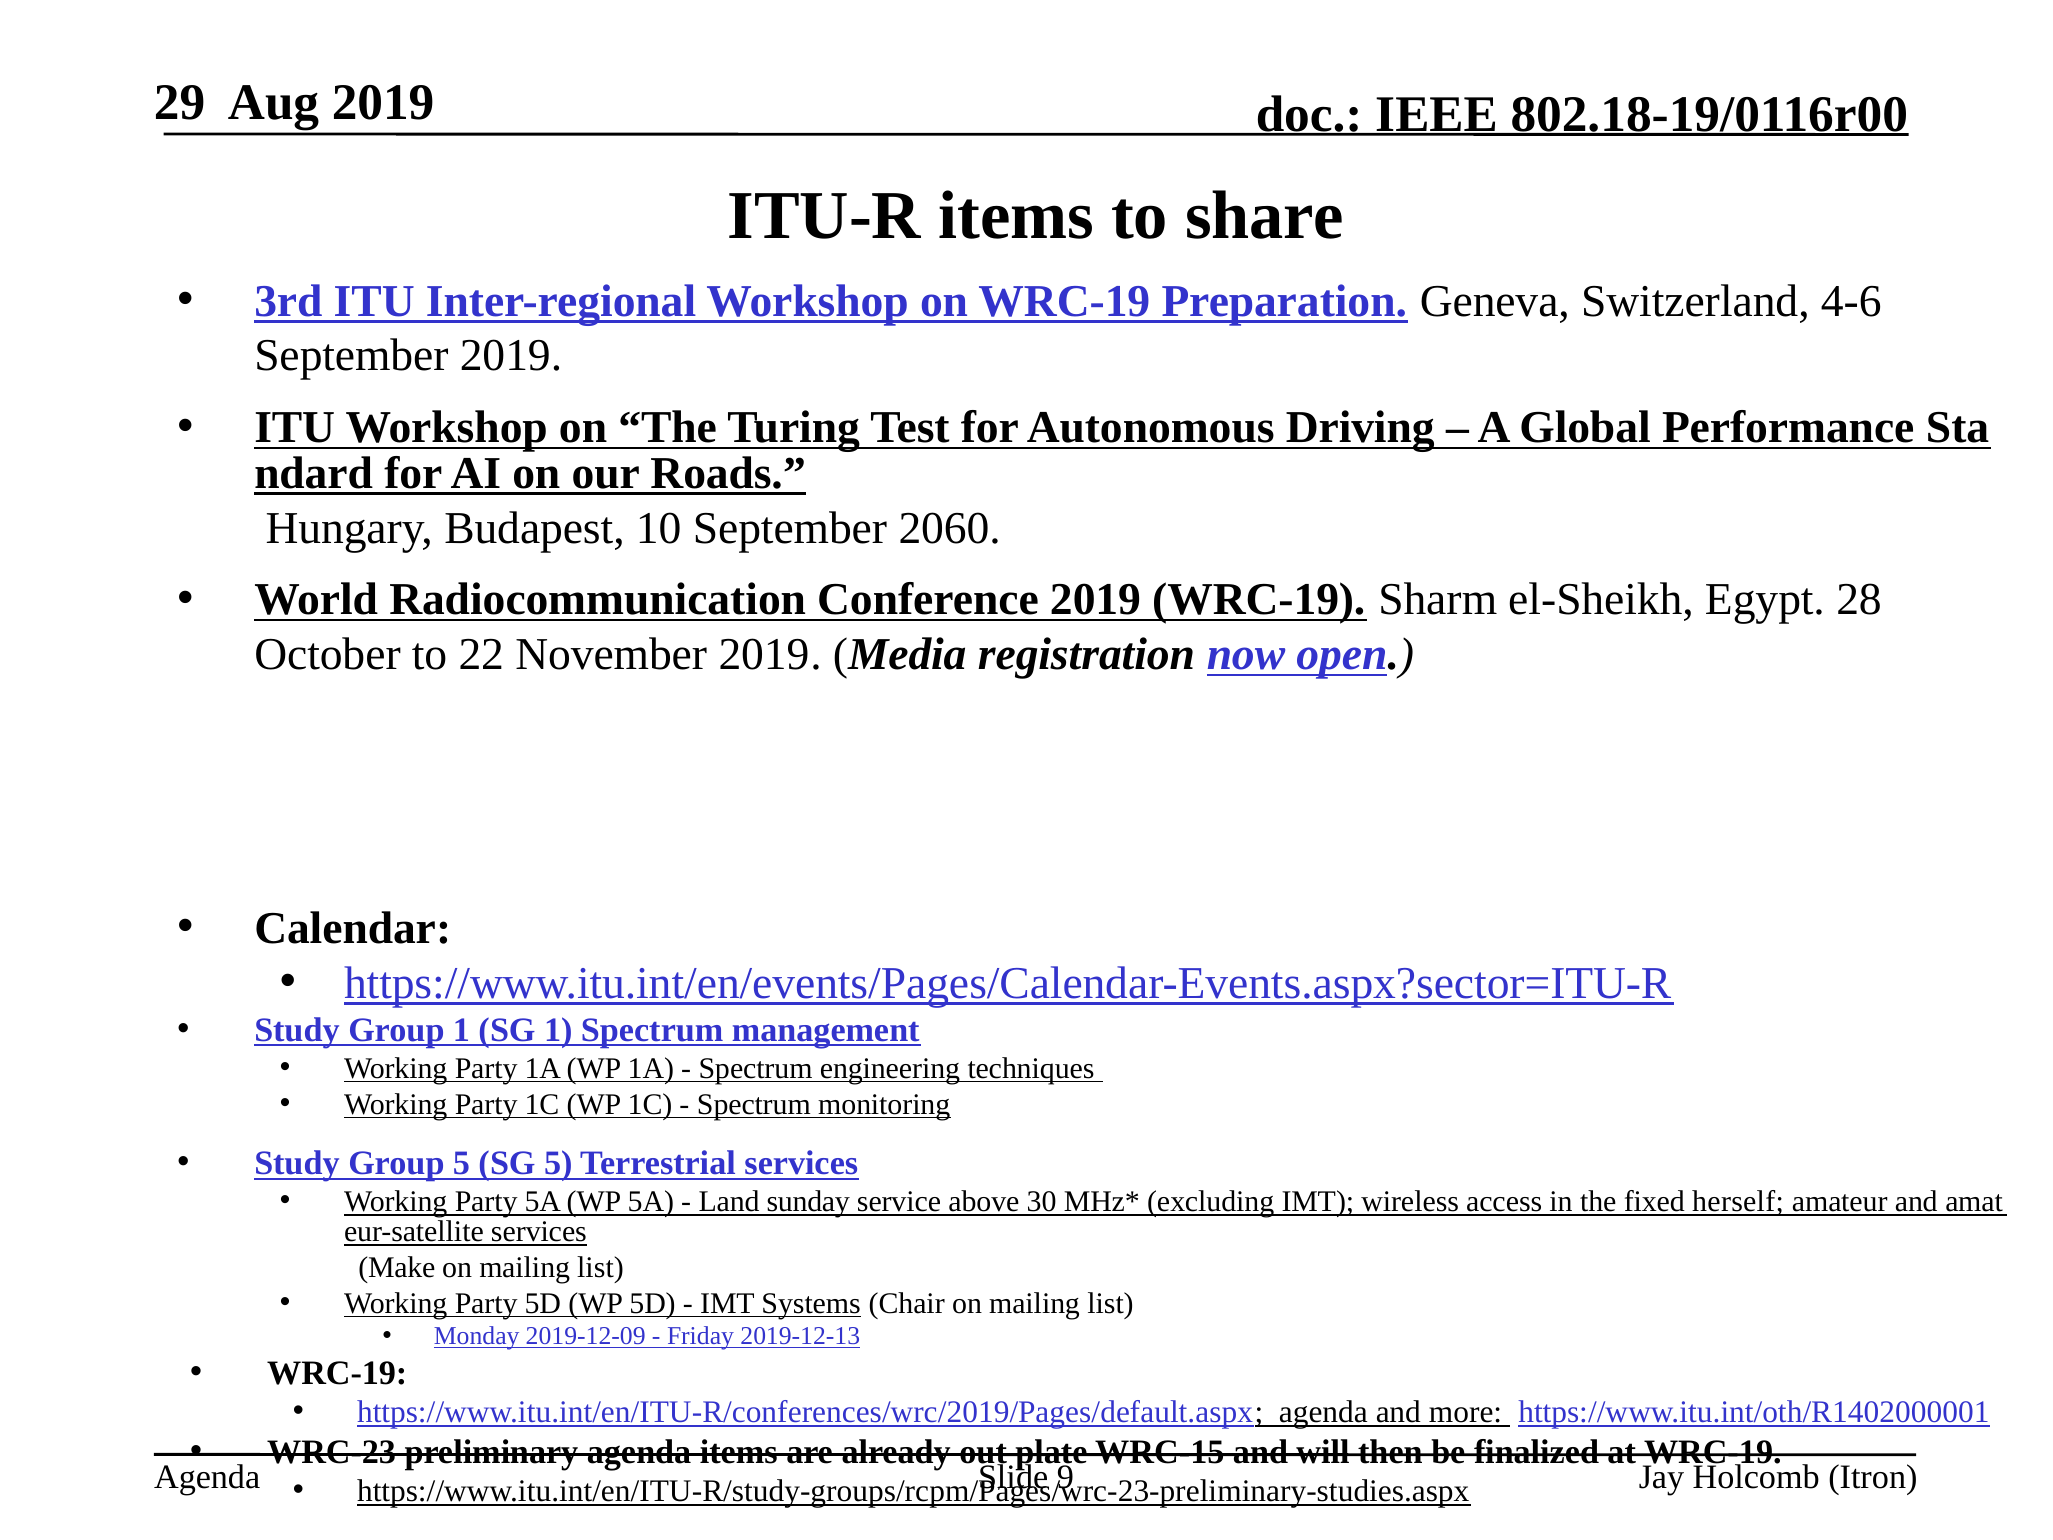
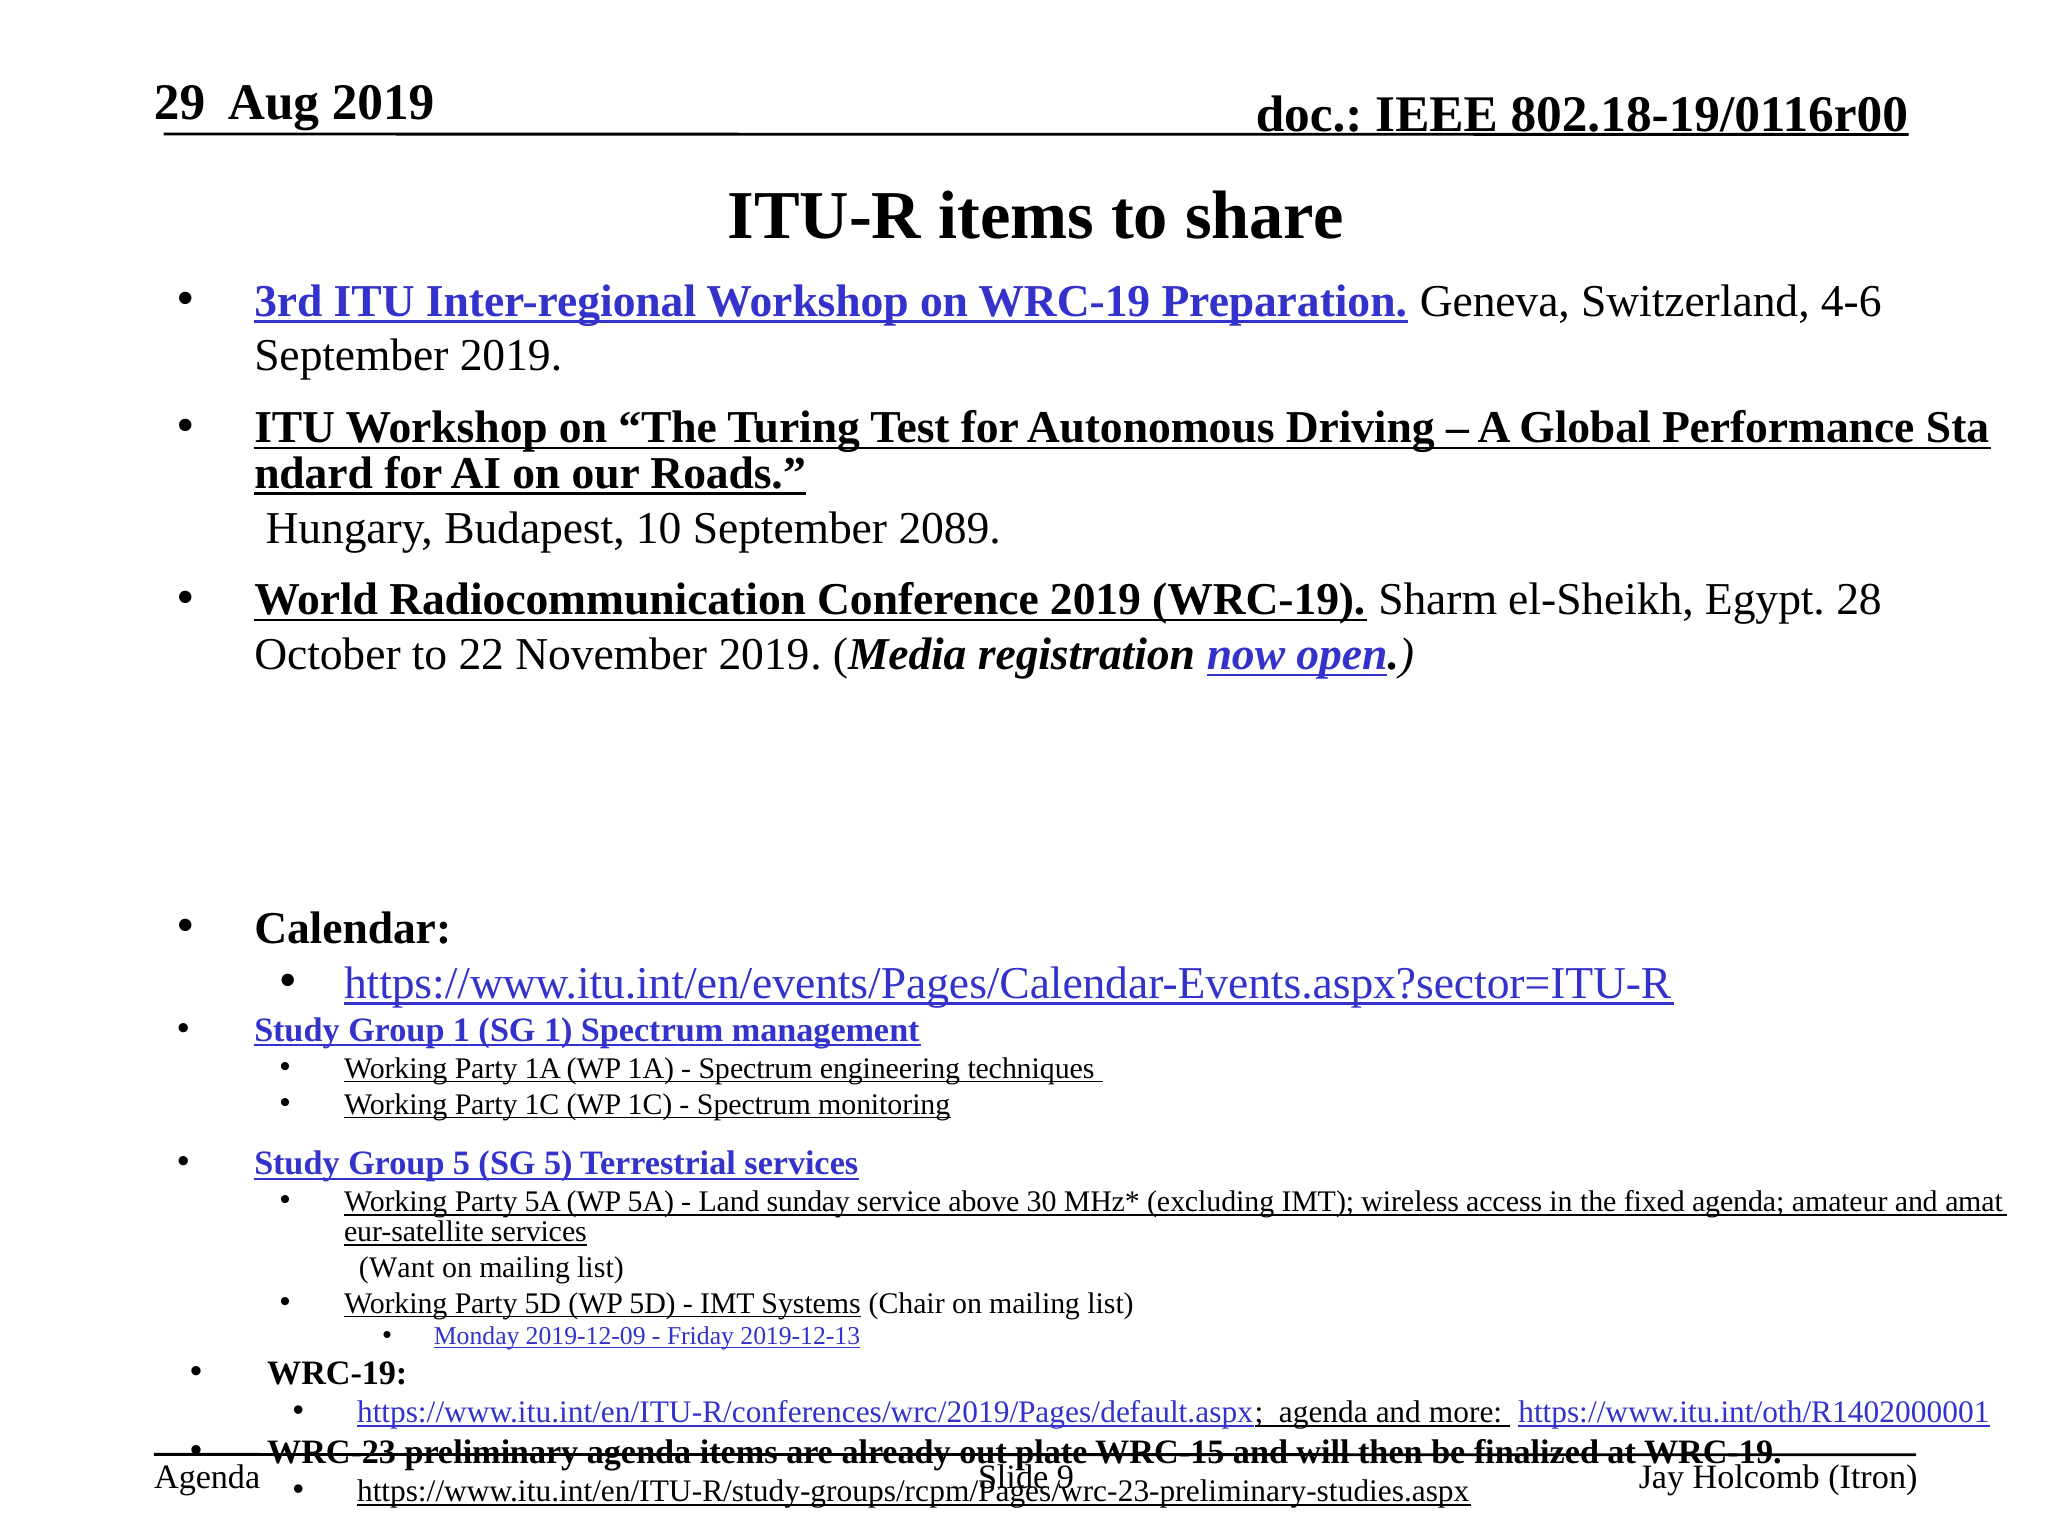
2060: 2060 -> 2089 (950, 528)
fixed herself: herself -> agenda (1738, 1201)
Make: Make -> Want (397, 1267)
